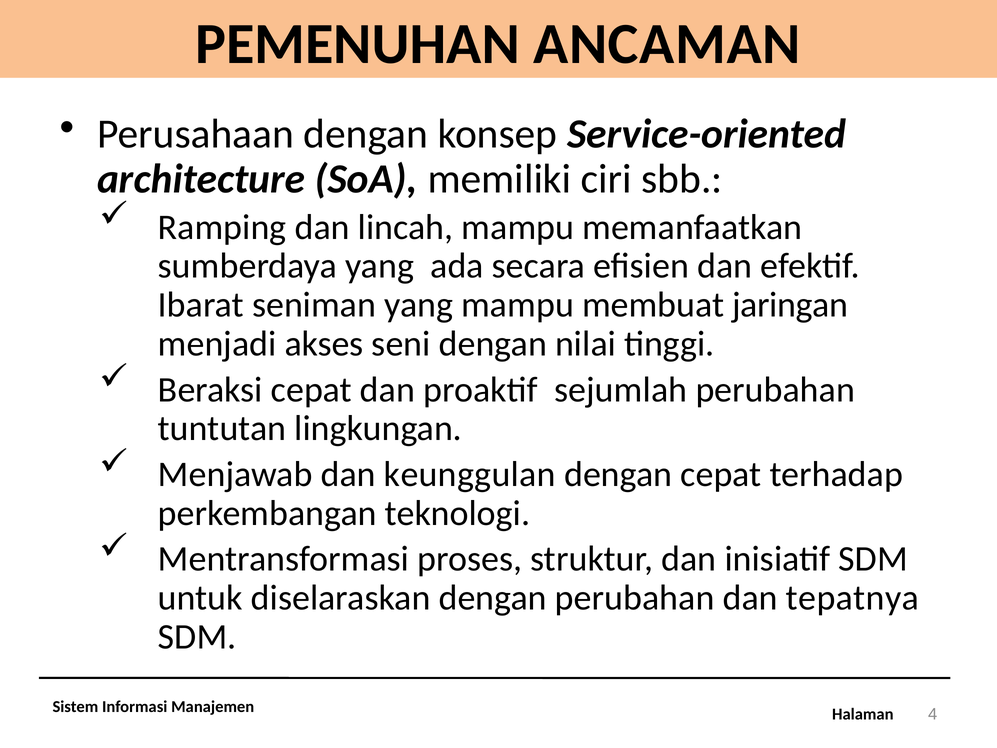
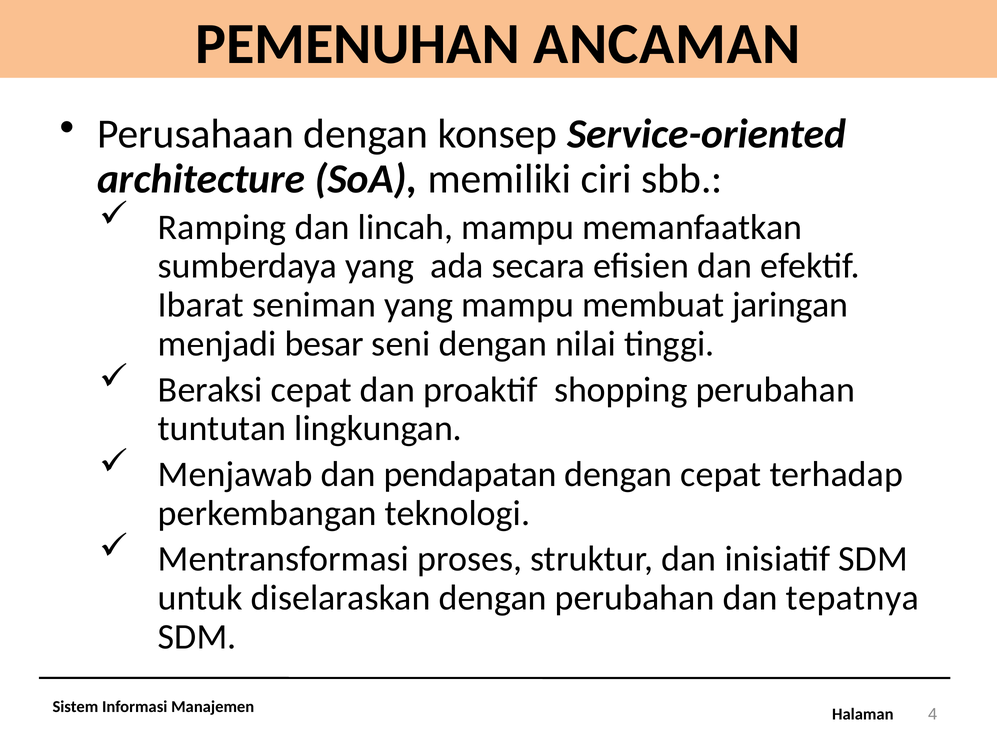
akses: akses -> besar (324, 344)
sejumlah: sejumlah -> shopping (621, 390)
keunggulan: keunggulan -> pendapatan (470, 474)
